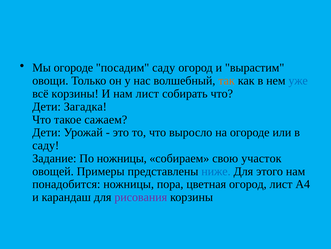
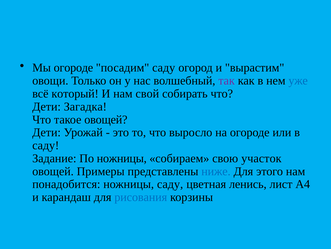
так colour: orange -> purple (227, 80)
всё корзины: корзины -> который (75, 93)
нам лист: лист -> свой (147, 93)
такое сажаем: сажаем -> овощей (106, 119)
ножницы пора: пора -> саду (170, 184)
цветная огород: огород -> ленись (248, 184)
рисования colour: purple -> blue (141, 197)
